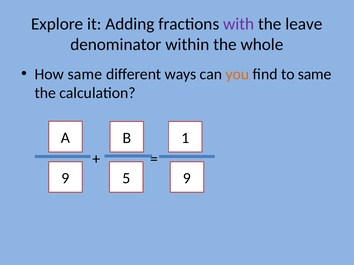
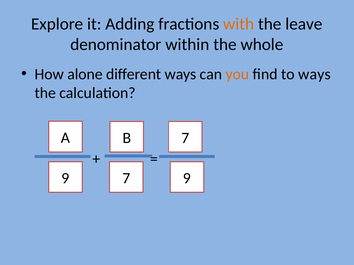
with colour: purple -> orange (239, 24)
How same: same -> alone (85, 74)
to same: same -> ways (314, 74)
B 1: 1 -> 7 (185, 138)
9 5: 5 -> 7 (126, 178)
